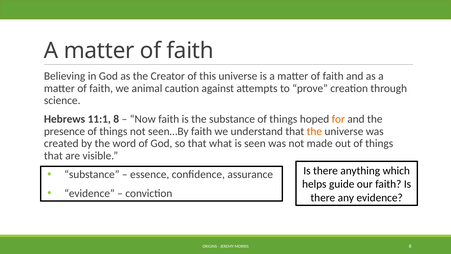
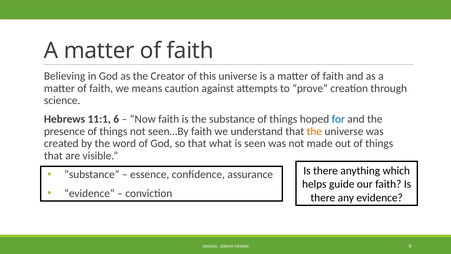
animal: animal -> means (147, 88)
11:1 8: 8 -> 6 (116, 119)
for colour: orange -> blue (338, 119)
